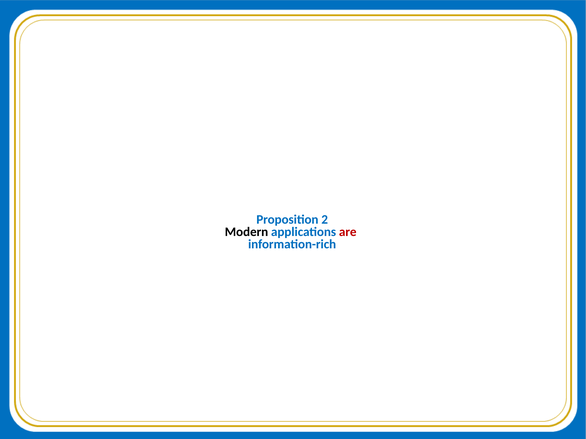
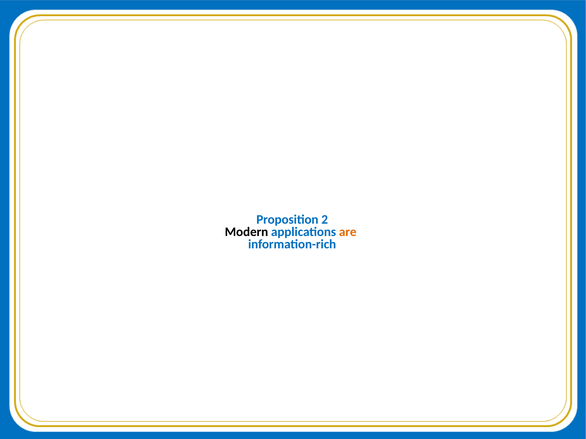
are colour: red -> orange (348, 232)
